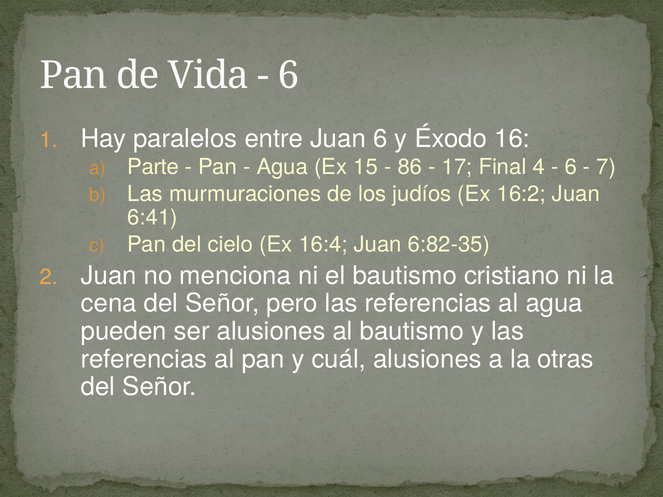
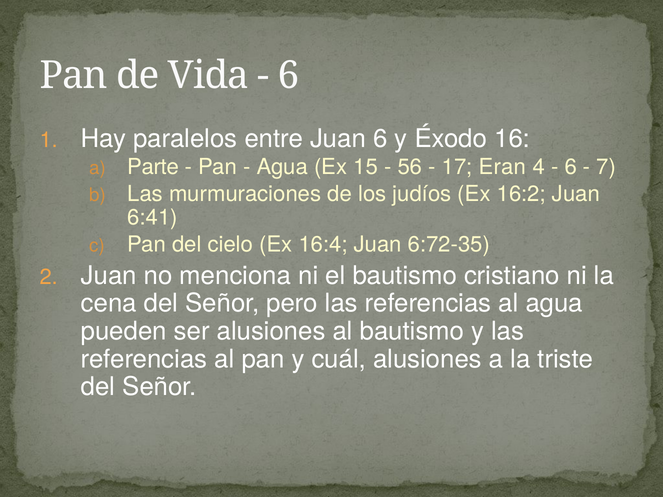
86: 86 -> 56 (410, 167)
Final: Final -> Eran (502, 167)
6:82-35: 6:82-35 -> 6:72-35 (449, 244)
otras: otras -> triste (565, 359)
